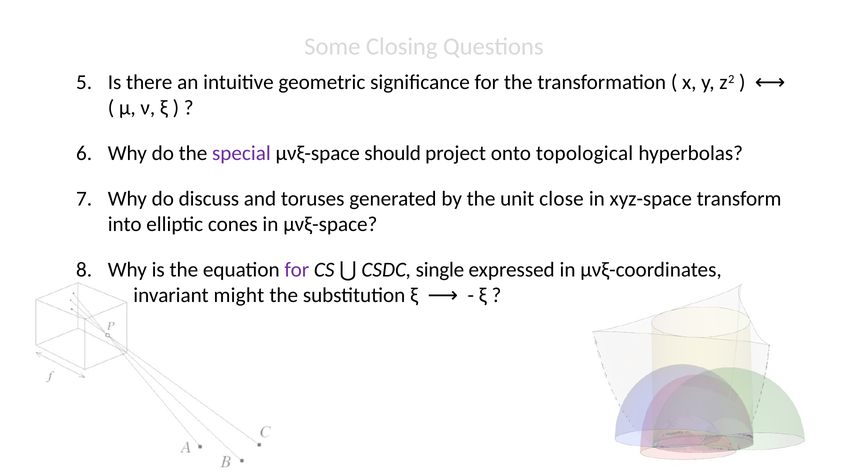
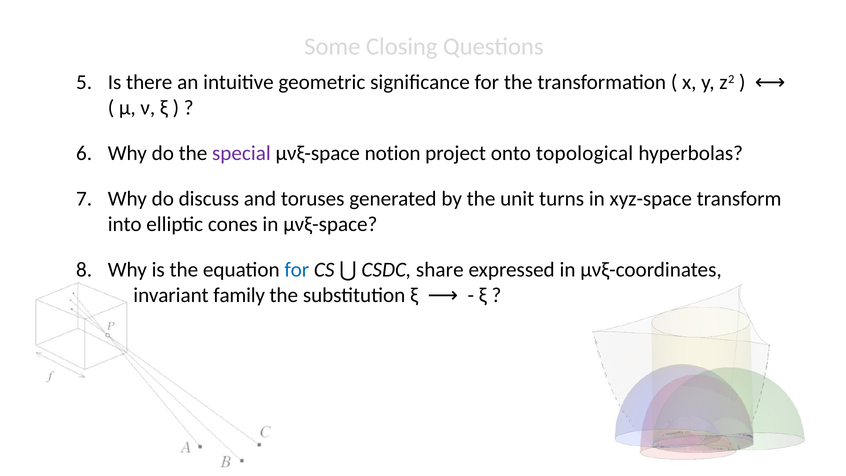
should: should -> notion (393, 153)
close: close -> turns (562, 199)
for colour: purple -> blue (297, 270)
single: single -> share (440, 270)
might: might -> family (239, 295)
